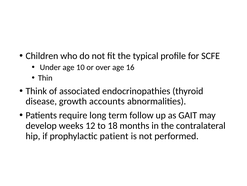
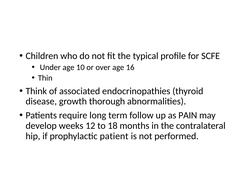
accounts: accounts -> thorough (107, 101)
GAIT: GAIT -> PAIN (188, 115)
